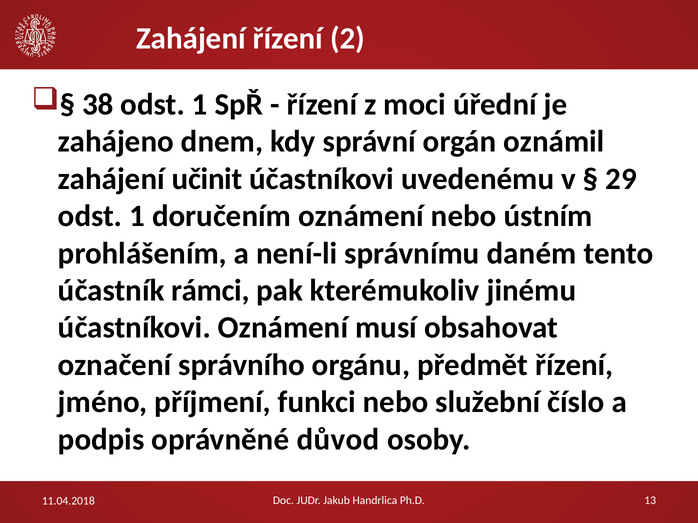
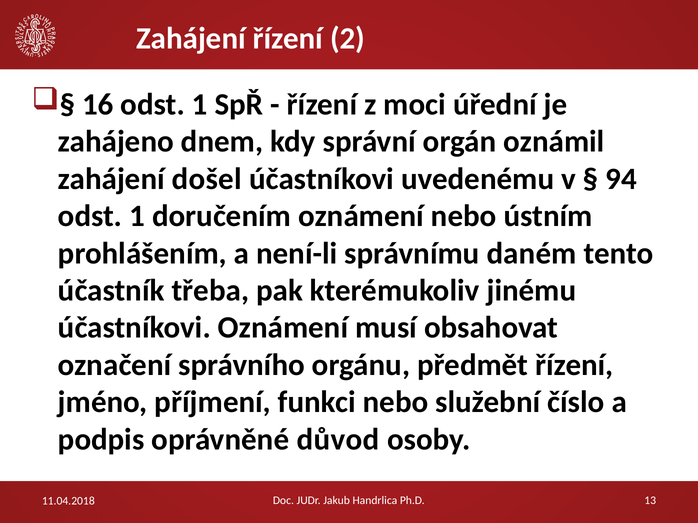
38: 38 -> 16 (98, 105)
učinit: učinit -> došel (207, 179)
29: 29 -> 94 (621, 179)
rámci: rámci -> třeba (210, 291)
